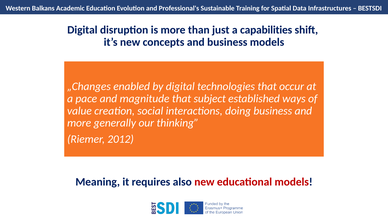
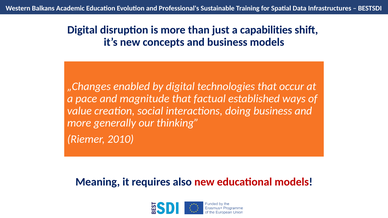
subject: subject -> factual (210, 99)
2012: 2012 -> 2010 (121, 139)
